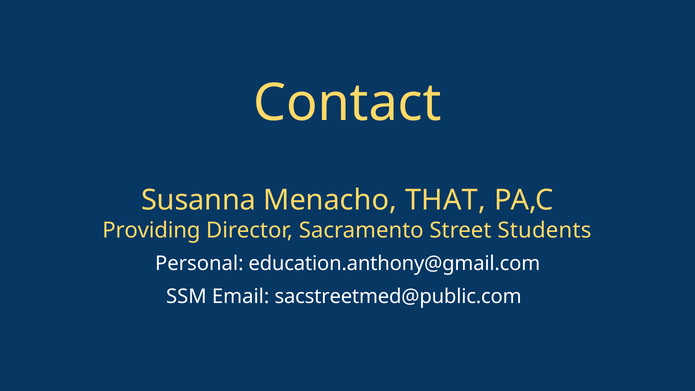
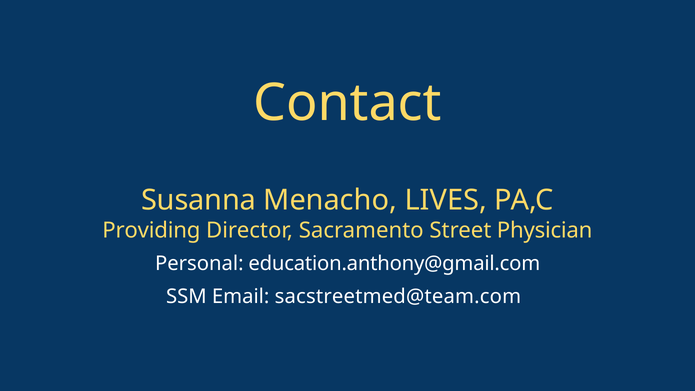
THAT: THAT -> LIVES (446, 200)
Students: Students -> Physician (545, 230)
sacstreetmed@public.com: sacstreetmed@public.com -> sacstreetmed@team.com (398, 297)
